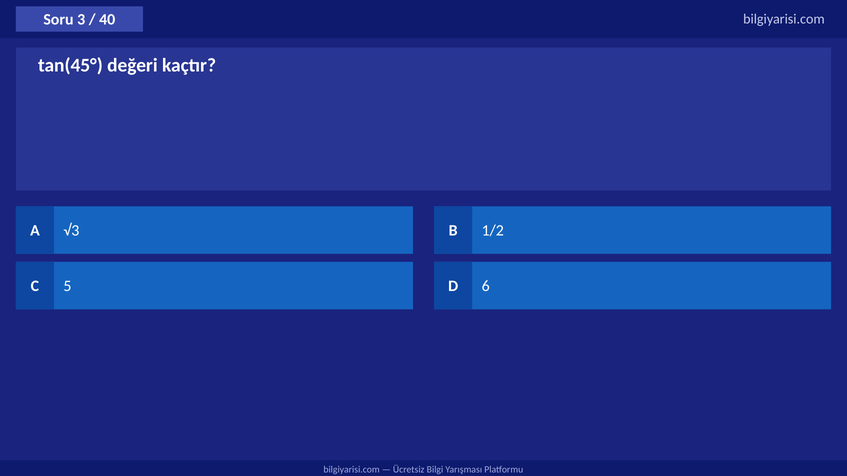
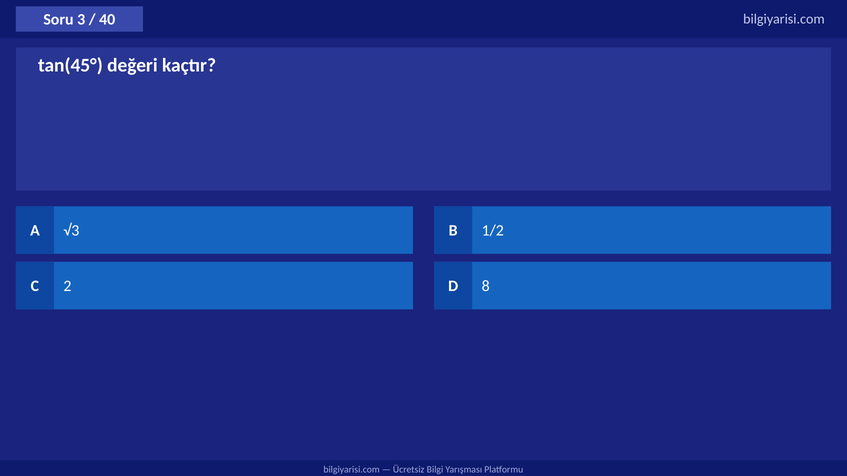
5: 5 -> 2 (68, 286)
6: 6 -> 8 (486, 286)
